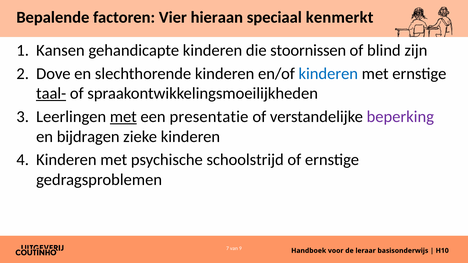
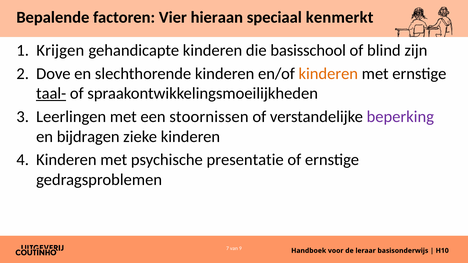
Kansen: Kansen -> Krijgen (60, 50)
stoornissen: stoornissen -> basisschool (308, 50)
kinderen colour: blue -> orange (328, 74)
met underline: present -> none (123, 117)
presentatie: presentatie -> stoornissen (209, 117)
schoolstrijd: schoolstrijd -> presentatie (245, 160)
